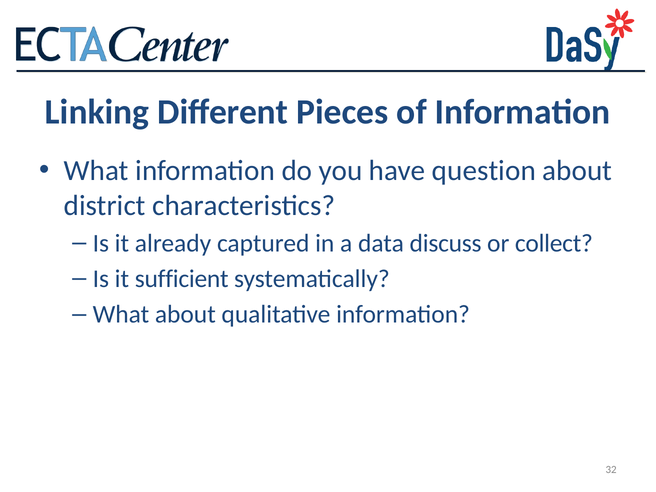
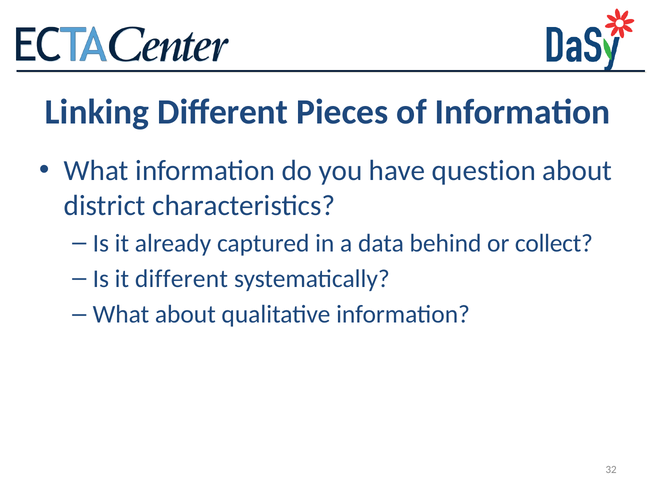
discuss: discuss -> behind (445, 243)
it sufficient: sufficient -> different (181, 279)
